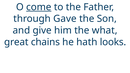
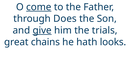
Gave: Gave -> Does (65, 19)
give underline: none -> present (42, 30)
what: what -> trials (105, 30)
